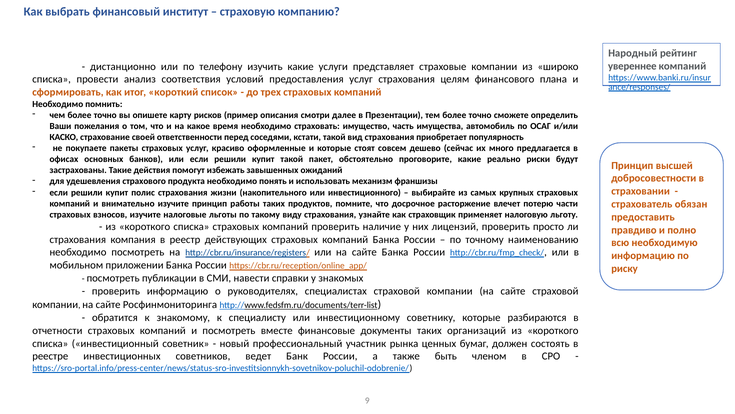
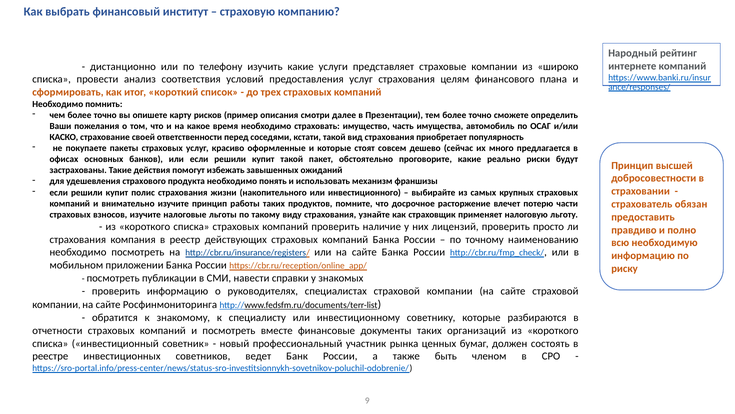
увереннее: увереннее -> интернете (632, 66)
